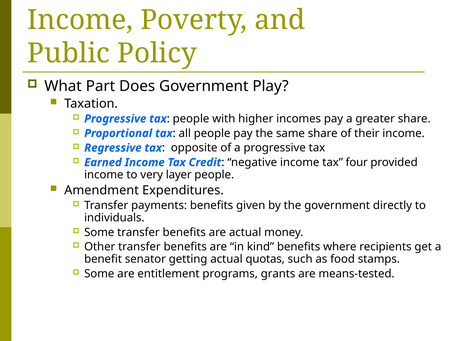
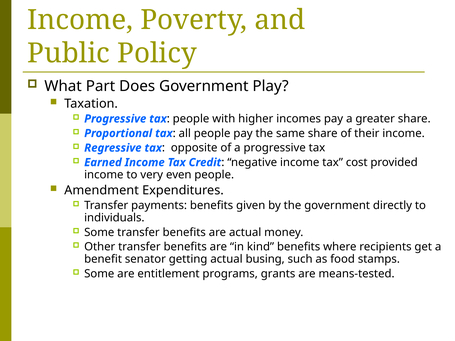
four: four -> cost (357, 163)
layer: layer -> even (179, 175)
quotas: quotas -> busing (265, 259)
